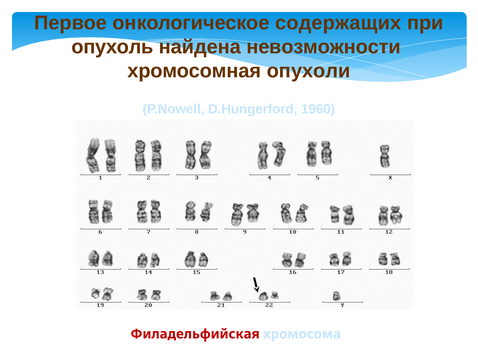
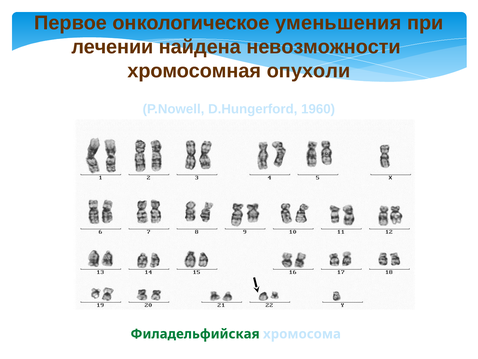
содержащих: содержащих -> уменьшения (338, 23)
опухоль: опухоль -> лечении (112, 47)
Филадельфийская colour: red -> green (195, 334)
